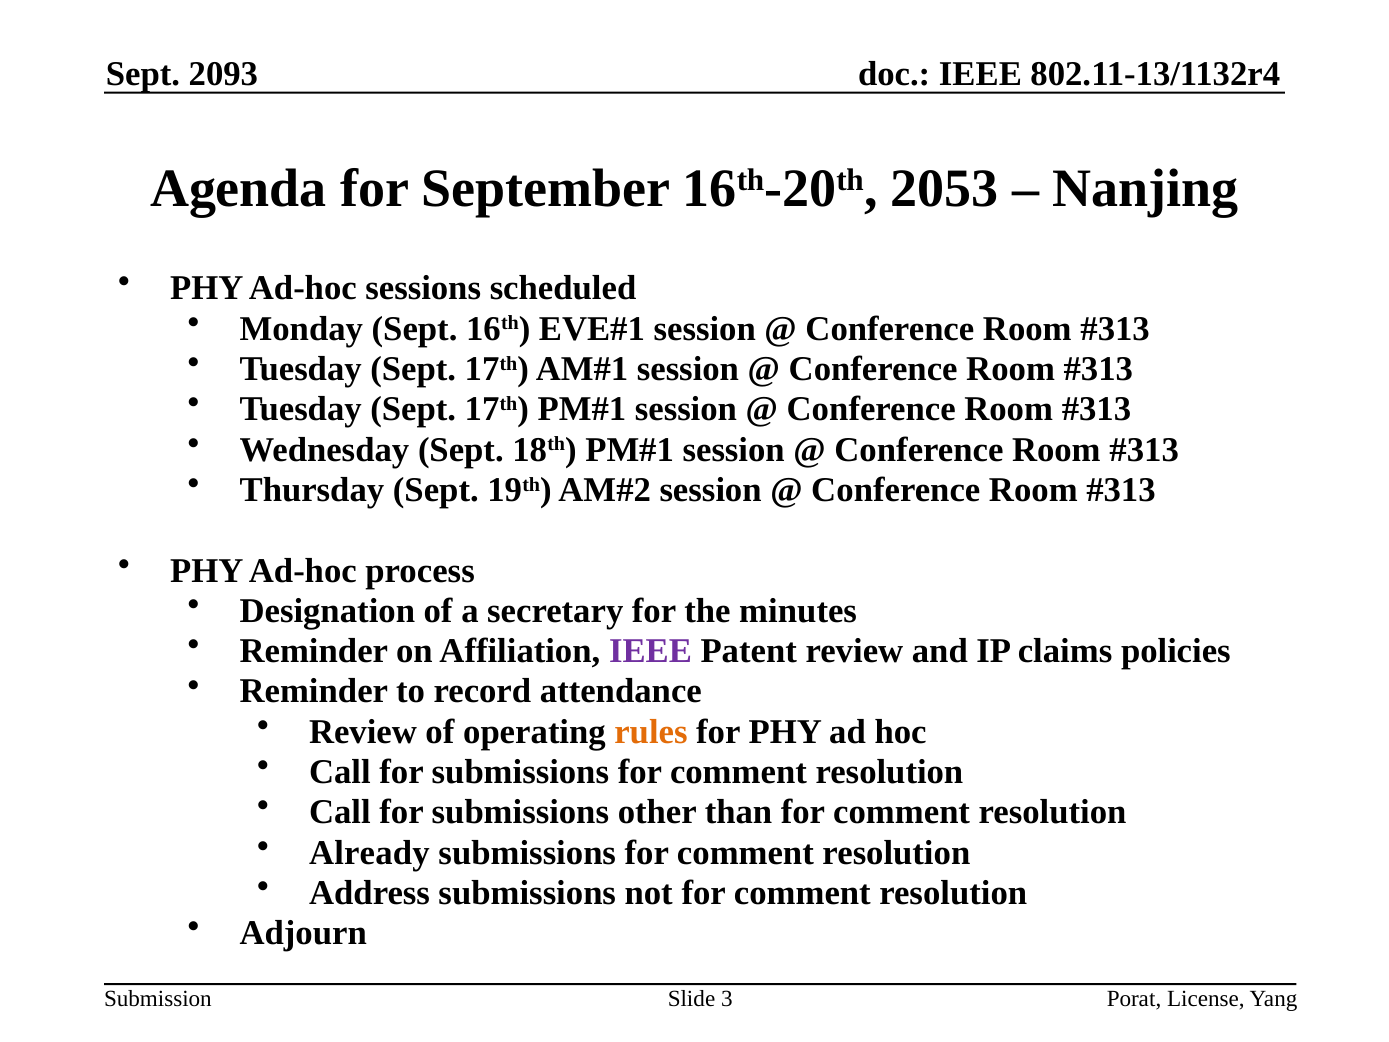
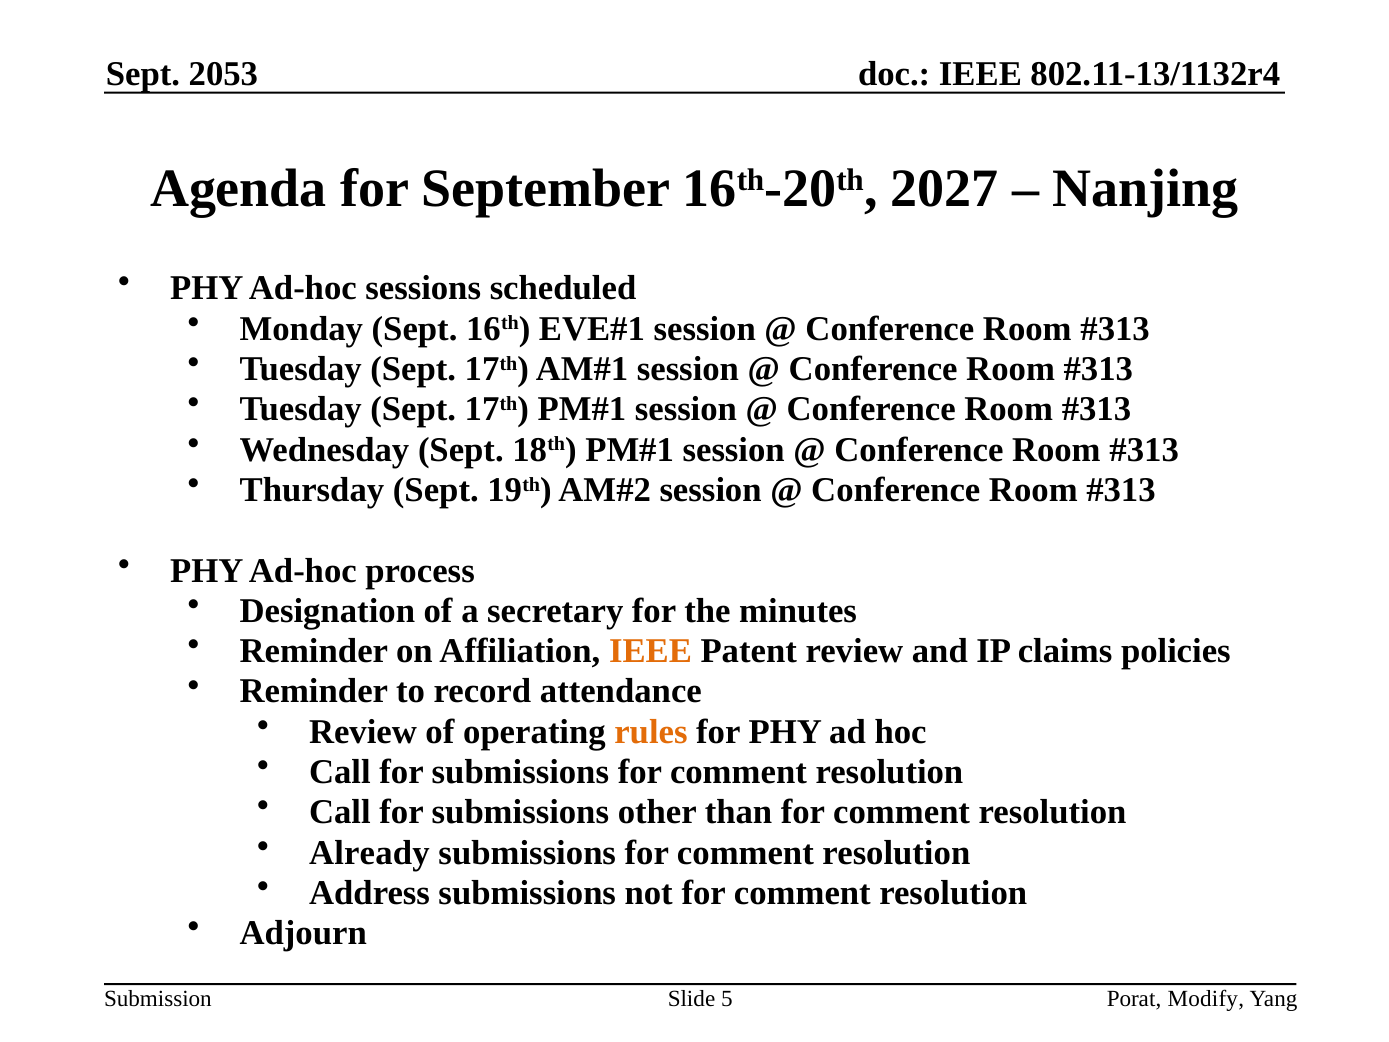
2093: 2093 -> 2053 (223, 74)
2053: 2053 -> 2027 (945, 189)
IEEE colour: purple -> orange (650, 651)
License: License -> Modify (1206, 999)
3: 3 -> 5 (727, 999)
